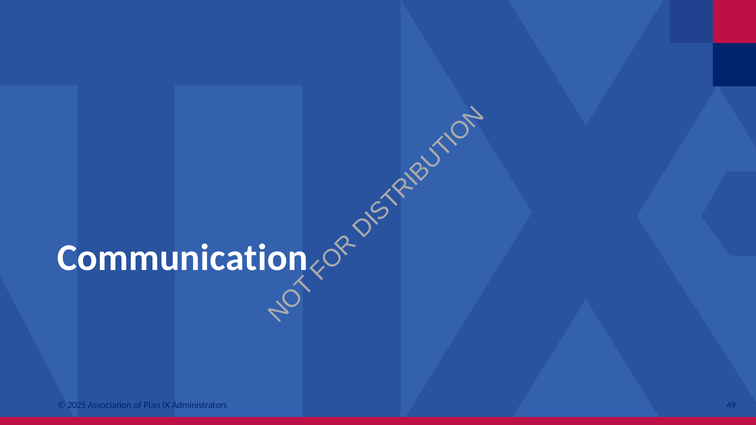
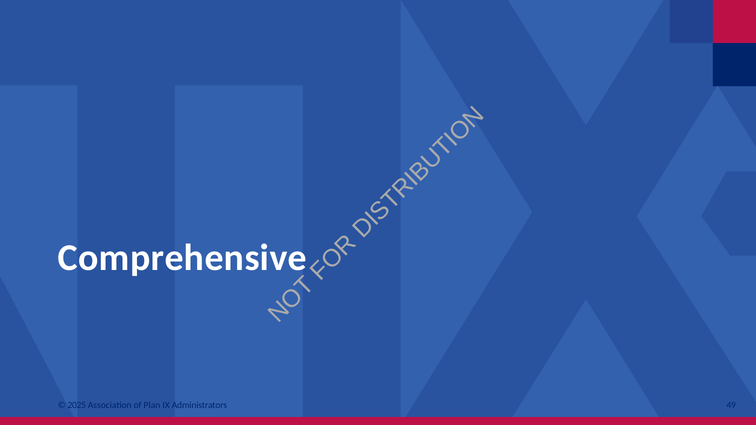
Communication: Communication -> Comprehensive (182, 258)
